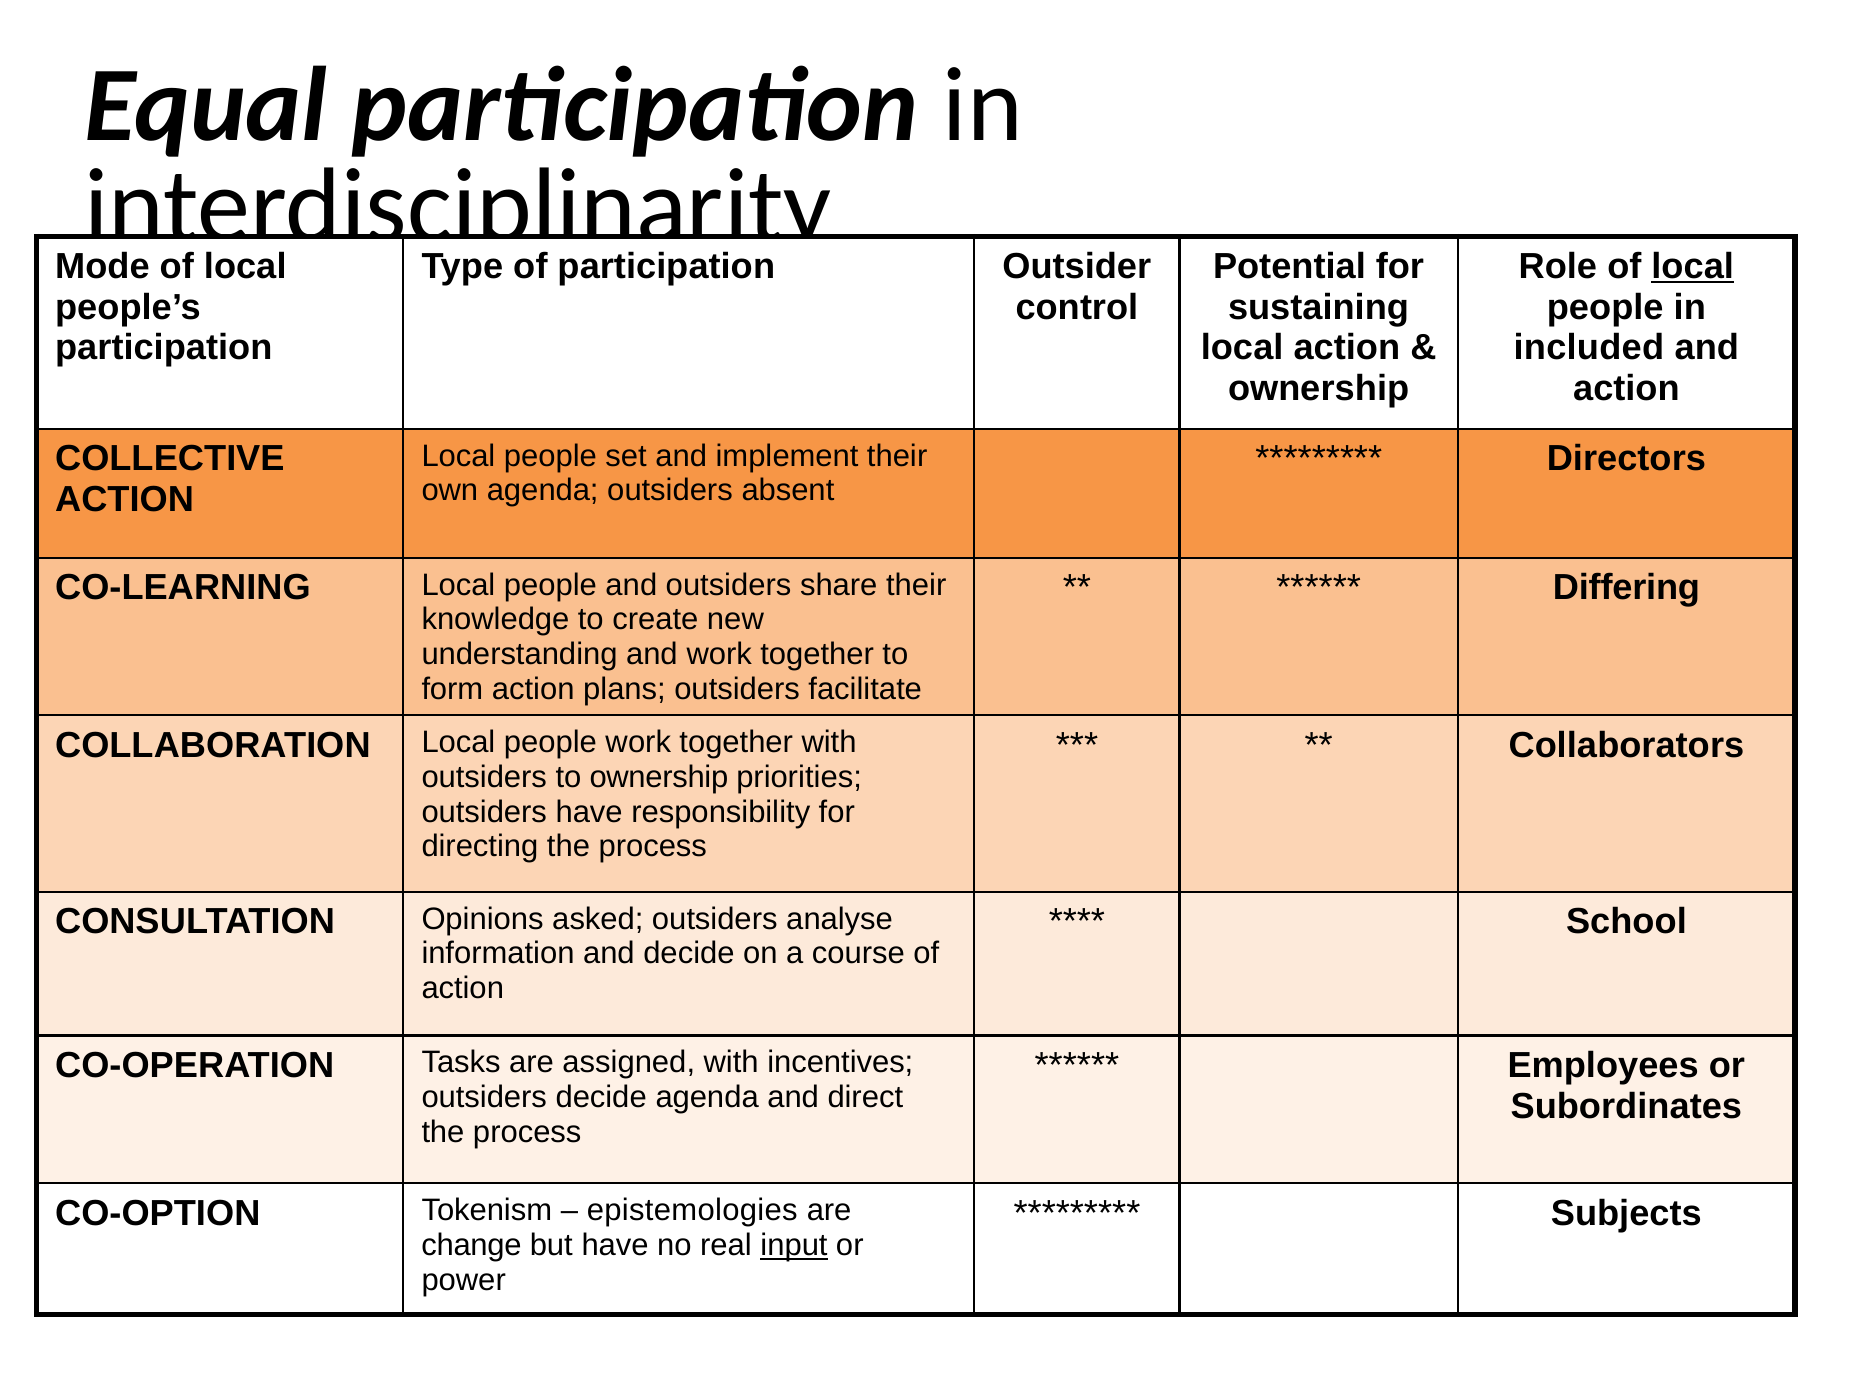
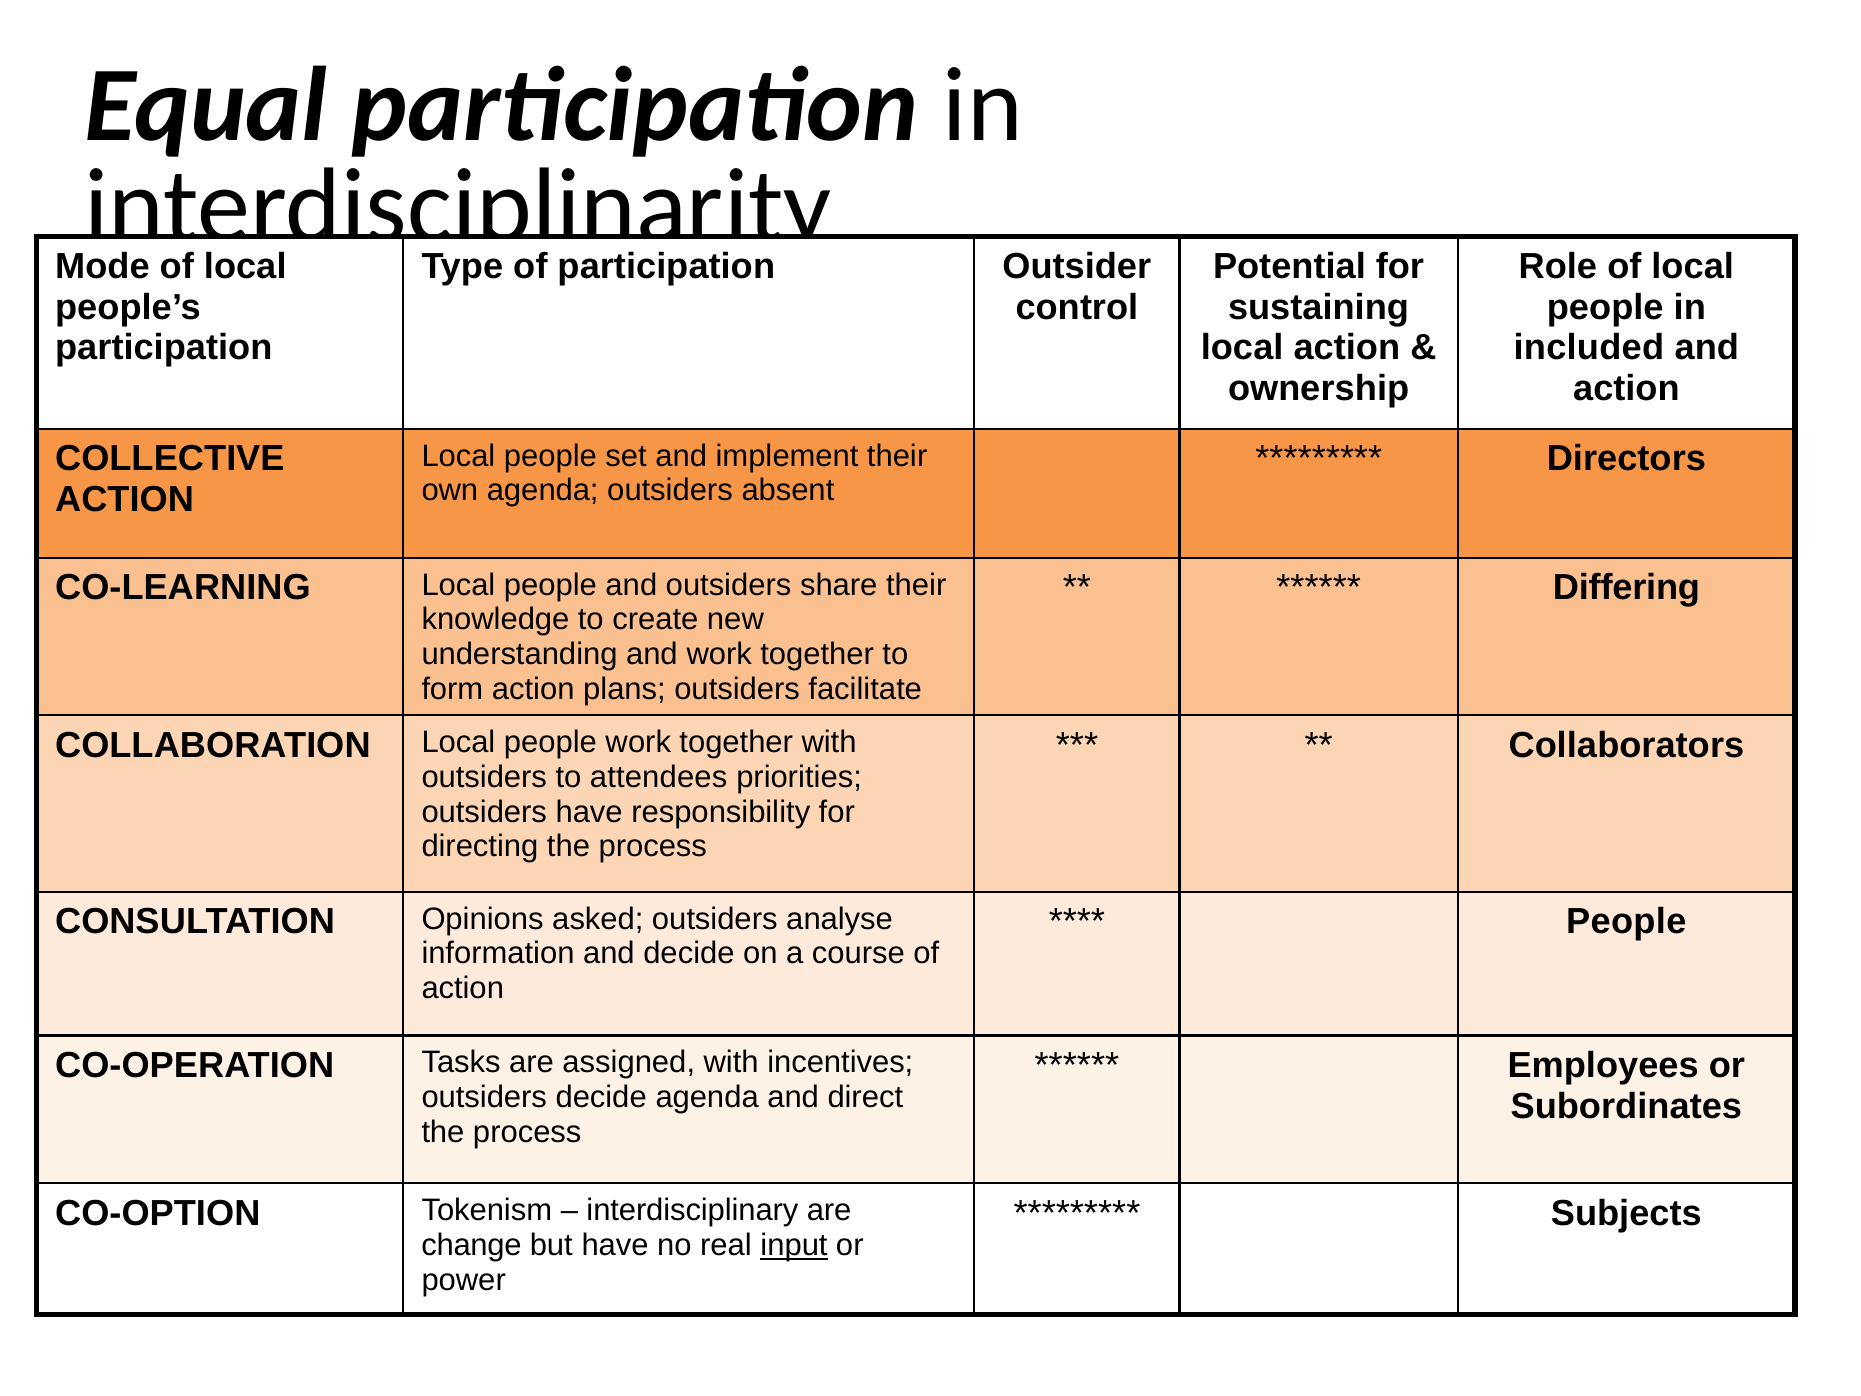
local underline: present -> none (1693, 267)
to ownership: ownership -> attendees (659, 777)
School: School -> People (1626, 922)
epistemologies: epistemologies -> interdisciplinary (692, 1210)
